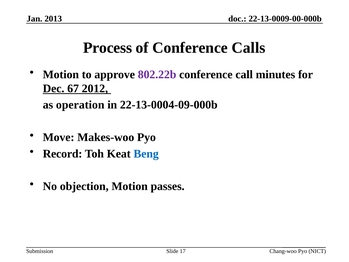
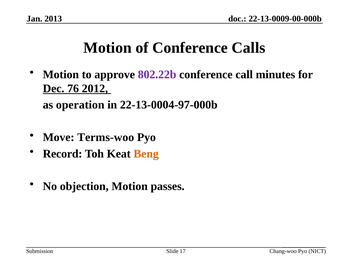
Process: Process -> Motion (108, 48)
67: 67 -> 76 (73, 88)
22-13-0004-09-000b: 22-13-0004-09-000b -> 22-13-0004-97-000b (169, 105)
Makes-woo: Makes-woo -> Terms-woo (106, 137)
Beng colour: blue -> orange (146, 154)
